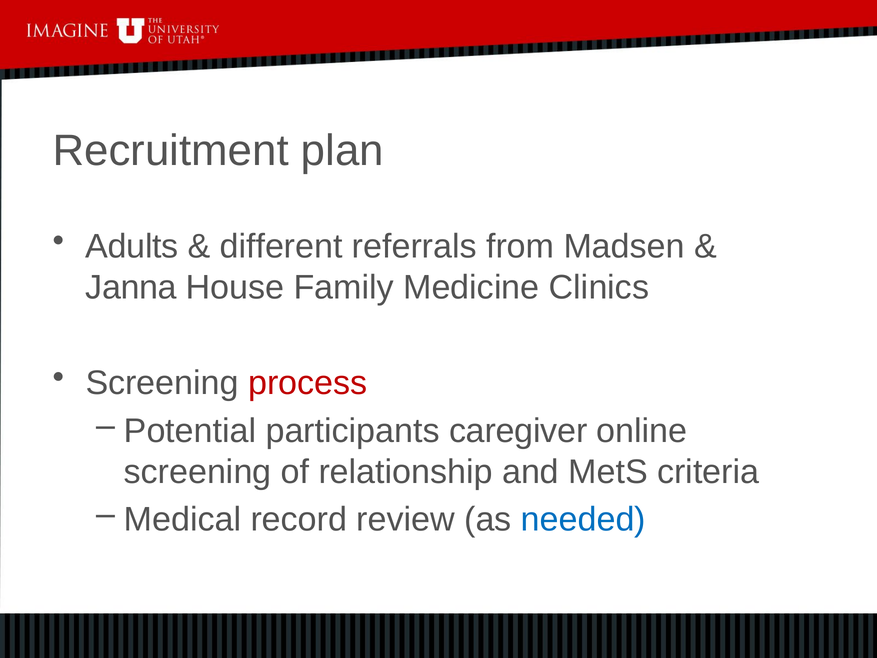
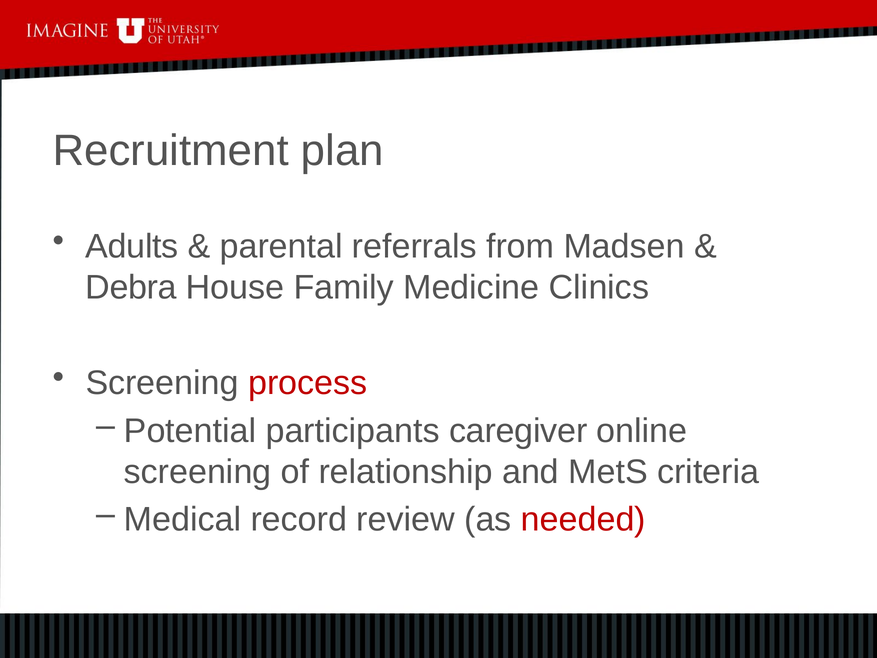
different: different -> parental (281, 246)
Janna: Janna -> Debra (131, 287)
needed colour: blue -> red (583, 520)
